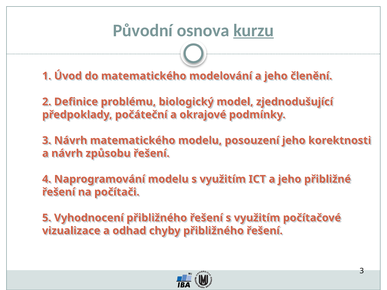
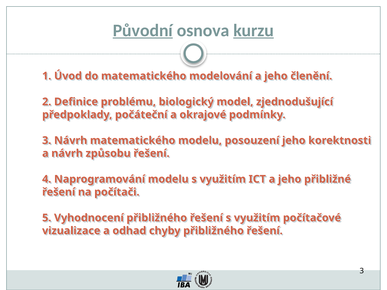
Původní underline: none -> present (143, 30)
